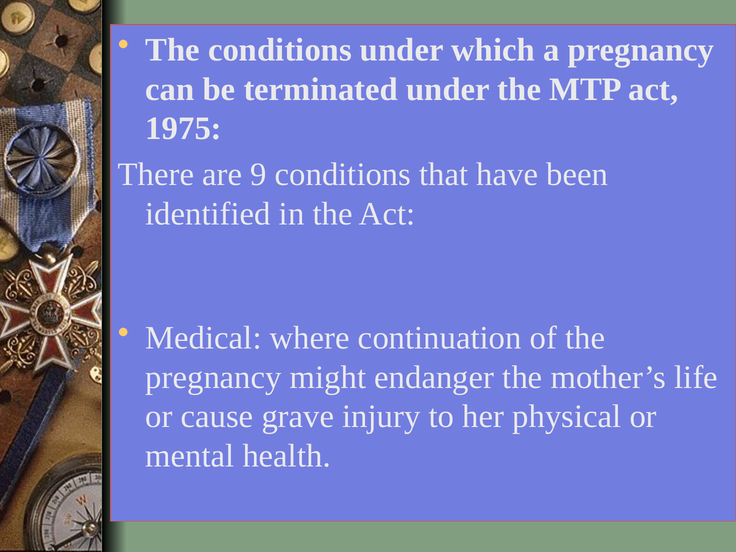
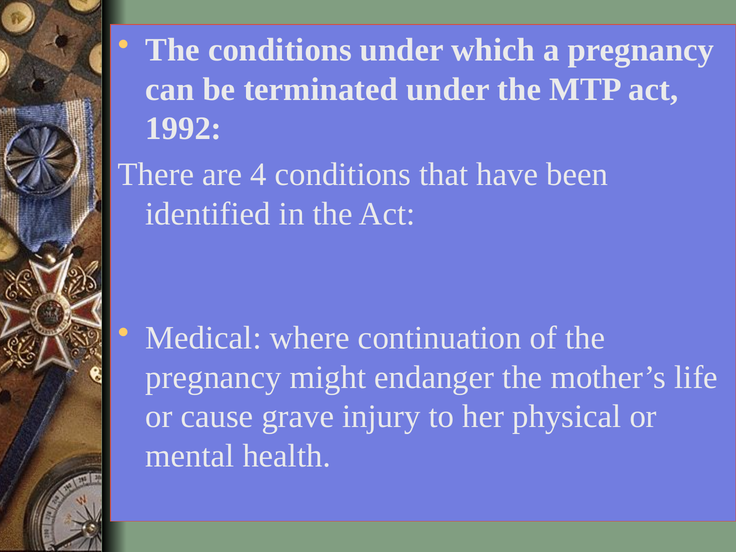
1975: 1975 -> 1992 (184, 129)
9: 9 -> 4 (258, 175)
